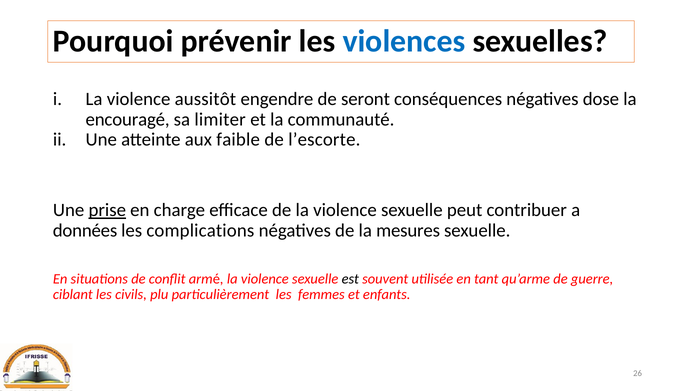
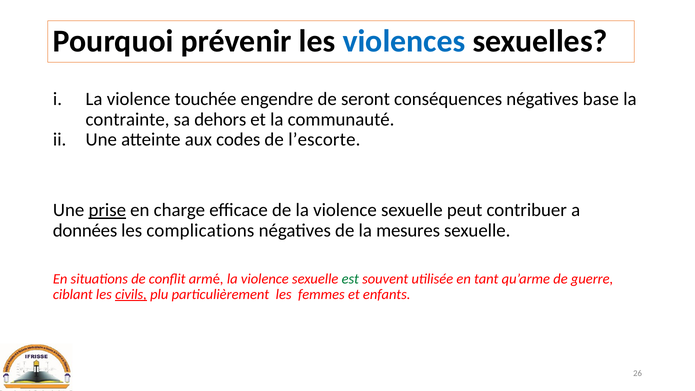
aussitôt: aussitôt -> touchée (206, 99)
dose: dose -> base (601, 99)
encouragé: encouragé -> contrainte (128, 119)
limiter: limiter -> dehors (220, 119)
faible: faible -> codes (238, 140)
est colour: black -> green (350, 279)
civils underline: none -> present (131, 294)
